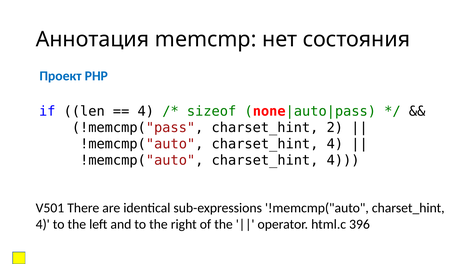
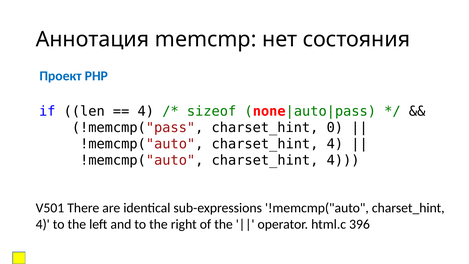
2: 2 -> 0 (335, 128)
